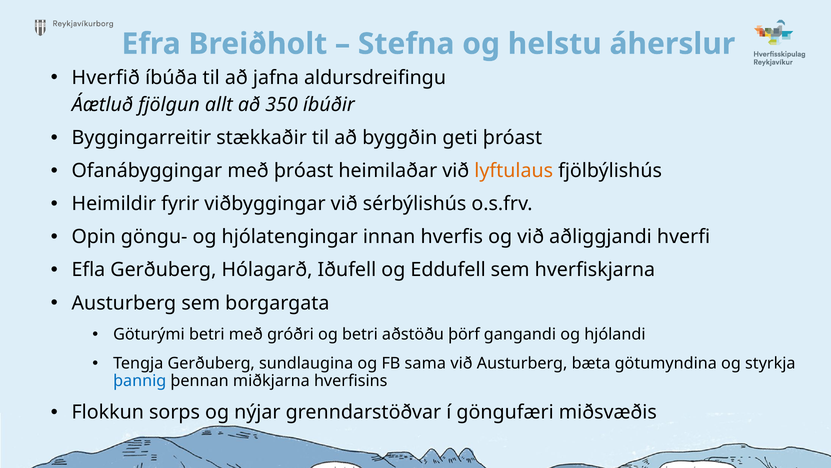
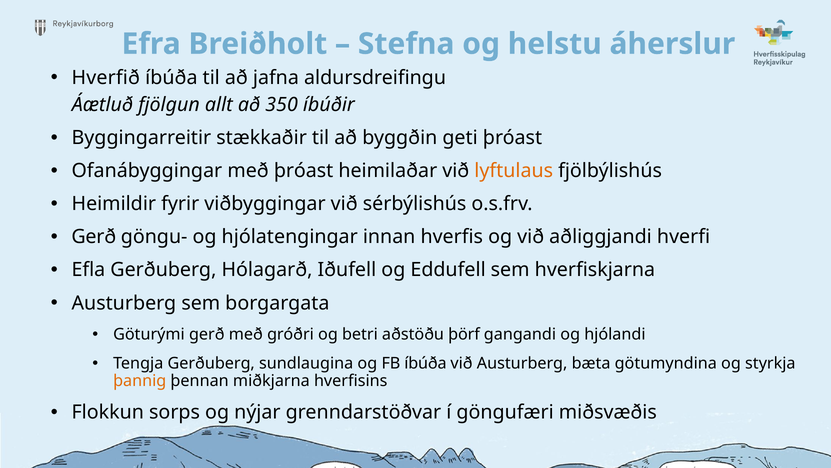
Opin: Opin -> Gerð (94, 237)
Göturými betri: betri -> gerð (207, 334)
FB sama: sama -> íbúða (425, 363)
þannig colour: blue -> orange (140, 381)
